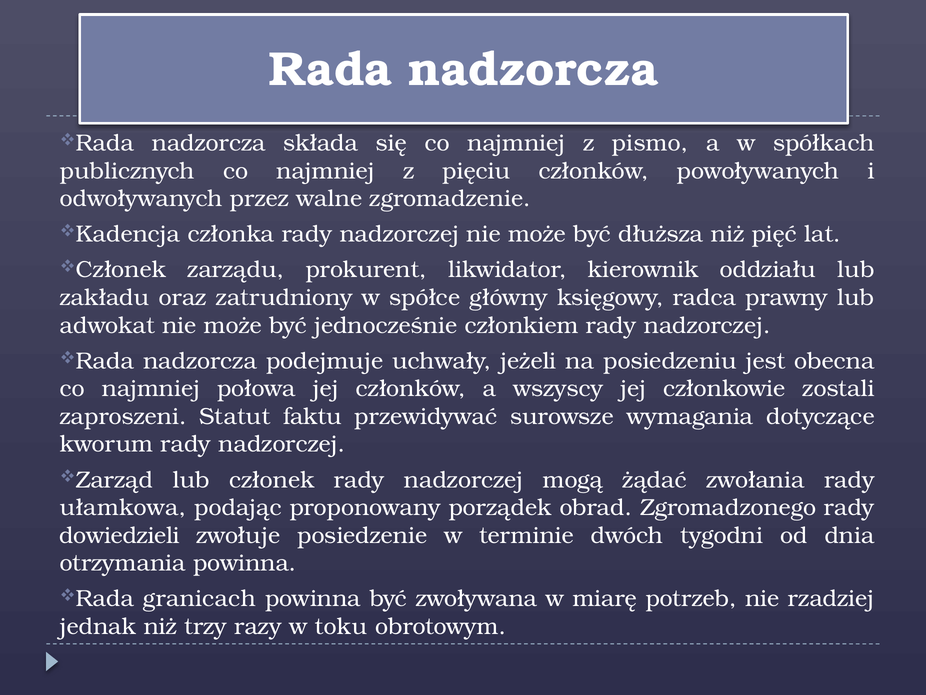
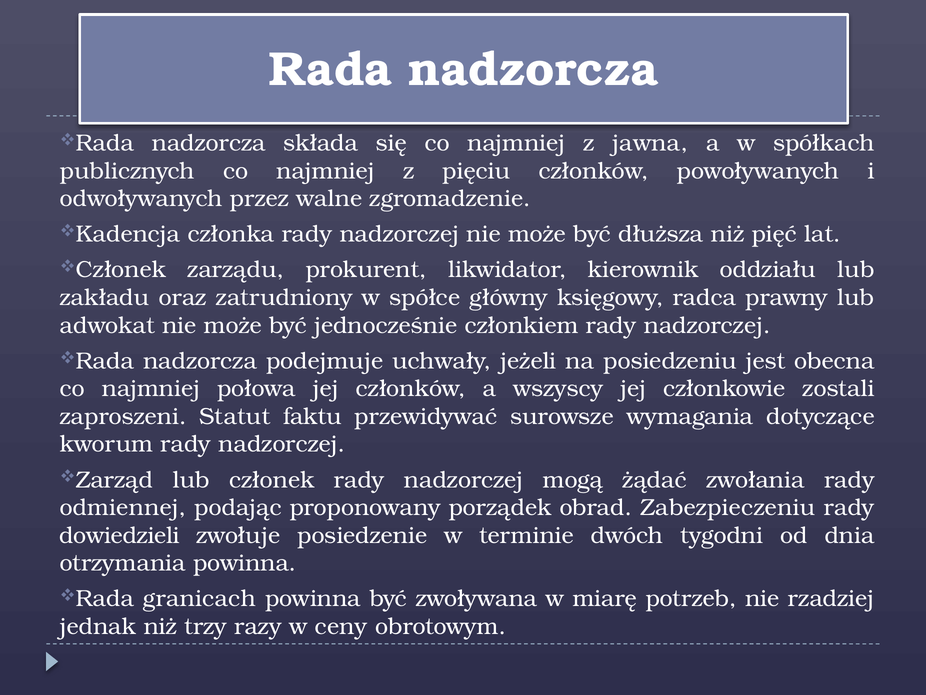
pismo: pismo -> jawna (650, 143)
ułamkowa: ułamkowa -> odmiennej (123, 507)
Zgromadzonego: Zgromadzonego -> Zabezpieczeniu (728, 507)
toku: toku -> ceny (341, 626)
